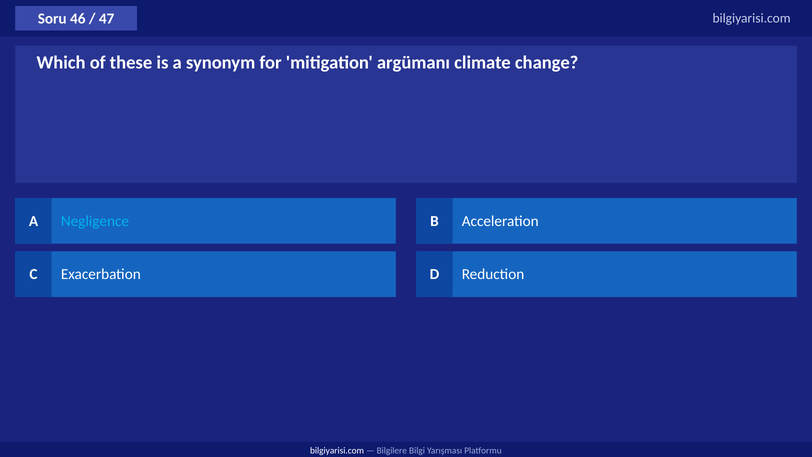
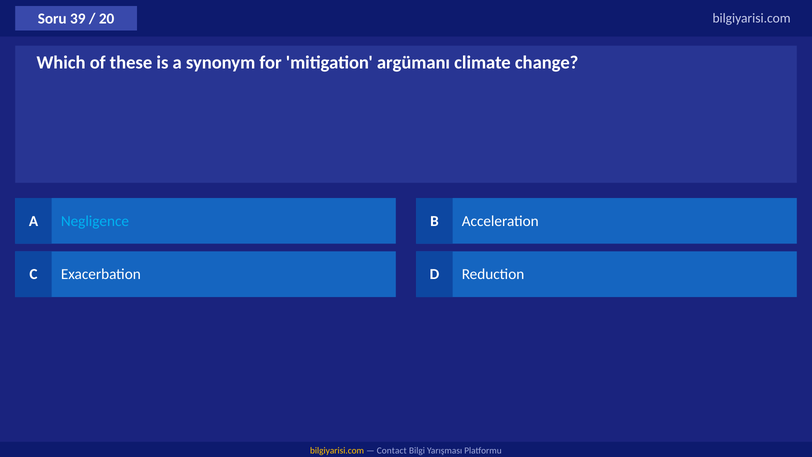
46: 46 -> 39 (78, 19)
47: 47 -> 20 (107, 19)
bilgiyarisi.com colour: white -> yellow (337, 450)
Bilgilere: Bilgilere -> Contact (392, 450)
